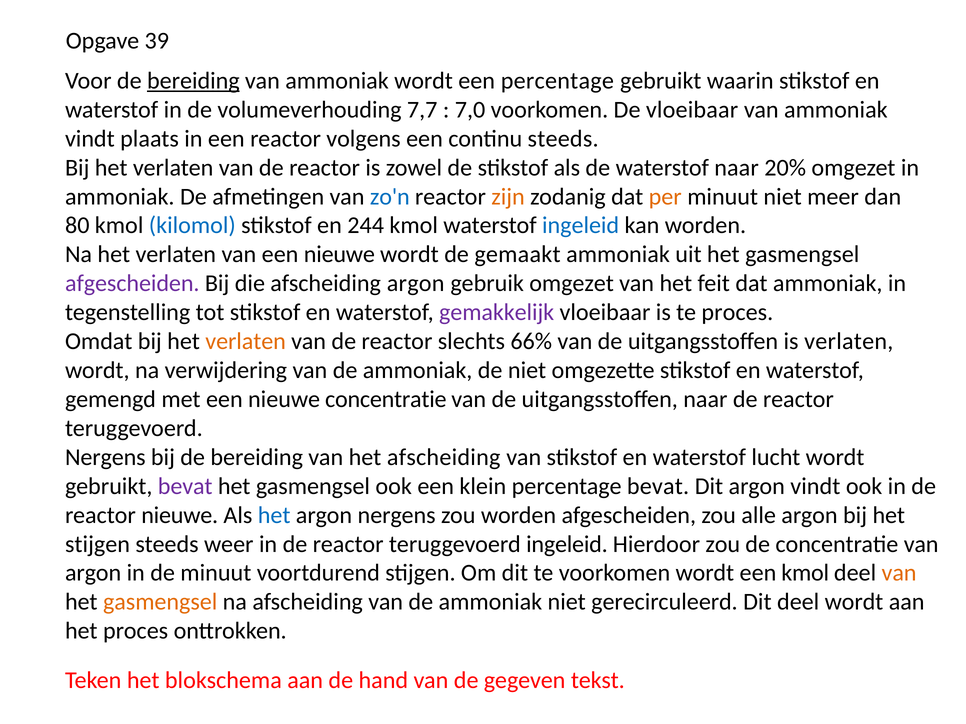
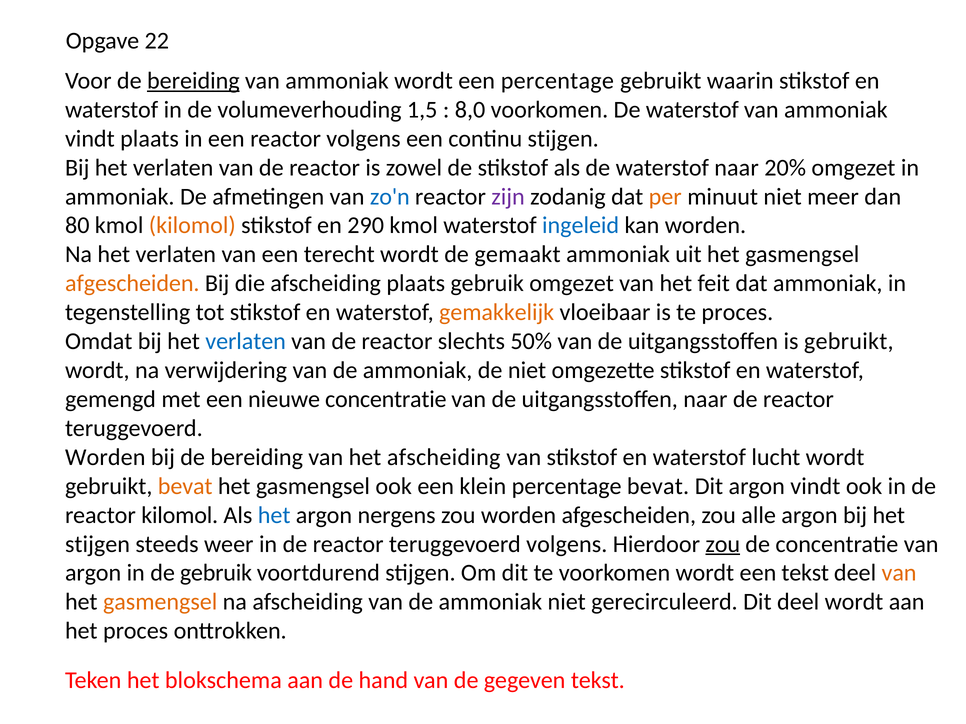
39: 39 -> 22 (157, 41)
7,7: 7,7 -> 1,5 (422, 110)
7,0: 7,0 -> 8,0 (470, 110)
voorkomen De vloeibaar: vloeibaar -> waterstof (692, 110)
continu steeds: steeds -> stijgen (563, 139)
zijn colour: orange -> purple (508, 197)
kilomol colour: blue -> orange (192, 226)
244: 244 -> 290 (366, 226)
van een nieuwe: nieuwe -> terecht (339, 255)
afgescheiden colour: purple -> orange (132, 284)
afscheiding argon: argon -> plaats (416, 284)
gemakkelijk colour: purple -> orange (497, 313)
verlaten colour: orange -> blue (246, 342)
66%: 66% -> 50% (531, 342)
is verlaten: verlaten -> gebruikt (849, 342)
Nergens: Nergens -> Worden (105, 457)
bevat colour: purple -> orange (185, 486)
reactor nieuwe: nieuwe -> kilomol (180, 515)
teruggevoerd ingeleid: ingeleid -> volgens (567, 544)
zou underline: none -> present (723, 544)
de minuut: minuut -> gebruik (216, 573)
een kmol: kmol -> tekst (805, 573)
